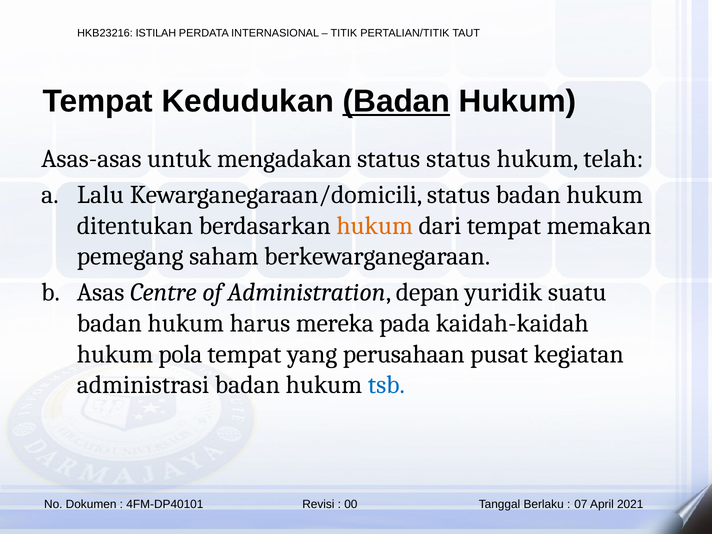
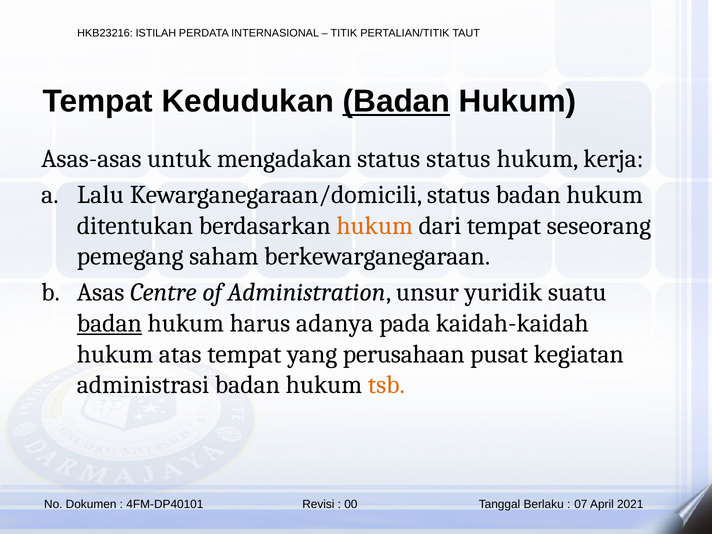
telah: telah -> kerja (613, 159)
memakan: memakan -> seseorang (599, 226)
depan: depan -> unsur (427, 292)
badan underline: none -> present (109, 323)
mereka: mereka -> adanya (335, 323)
pola: pola -> atas (180, 354)
tsb colour: blue -> orange (386, 385)
